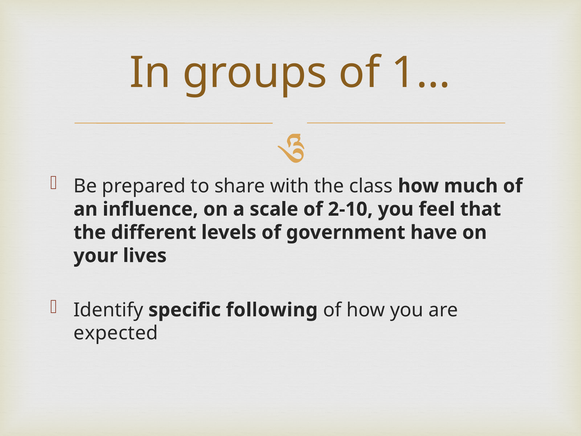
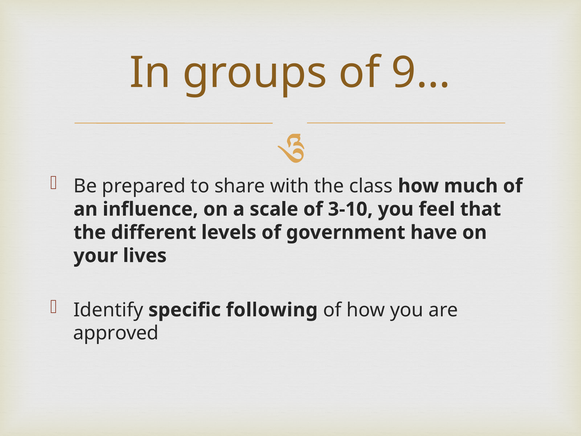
1…: 1… -> 9… (421, 73)
2-10: 2-10 -> 3-10 (350, 209)
expected: expected -> approved (116, 333)
